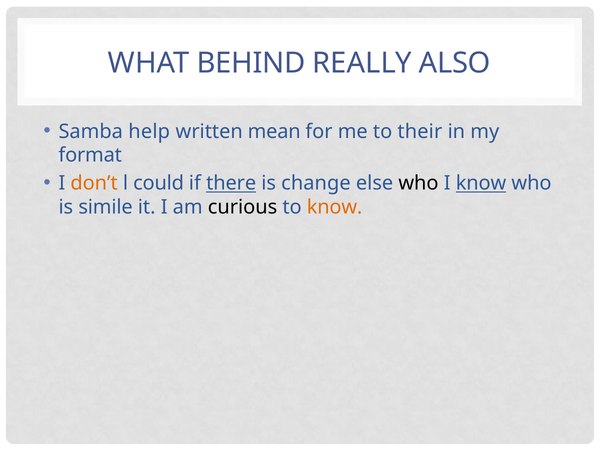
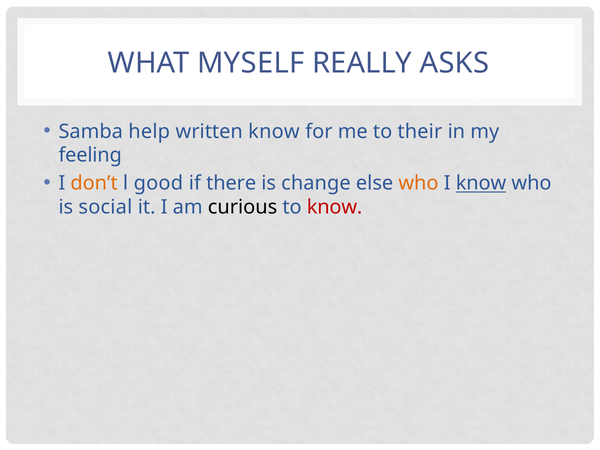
BEHIND: BEHIND -> MYSELF (251, 63)
ALSO: ALSO -> ASKS (454, 63)
written mean: mean -> know (274, 131)
format: format -> feeling (90, 155)
could: could -> good (158, 183)
there underline: present -> none (231, 183)
who colour: black -> orange (418, 183)
simile: simile -> social (105, 207)
know colour: orange -> red (335, 207)
